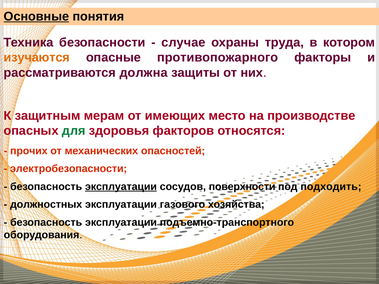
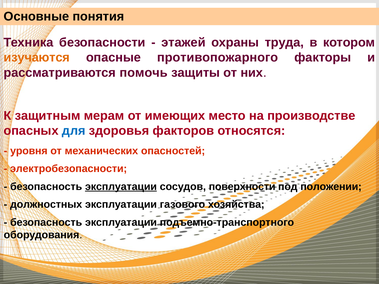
Основные underline: present -> none (36, 16)
случае: случае -> этажей (183, 42)
должна: должна -> помочь (144, 73)
для colour: green -> blue (74, 131)
прочих: прочих -> уровня (29, 151)
подходить: подходить -> положении (331, 187)
